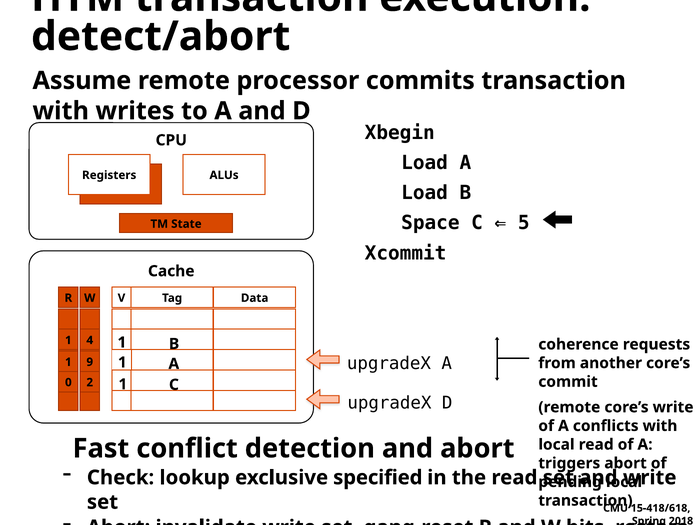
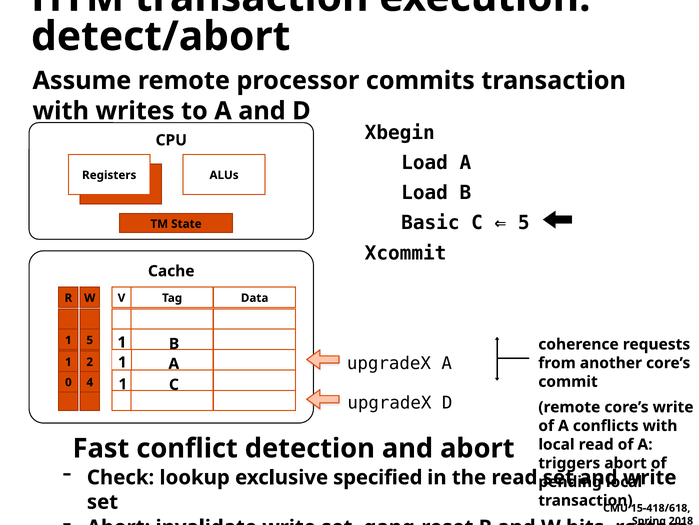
Space: Space -> Basic (430, 223)
1 4: 4 -> 5 (90, 340)
1 9: 9 -> 2 (90, 362)
2: 2 -> 4 (90, 382)
